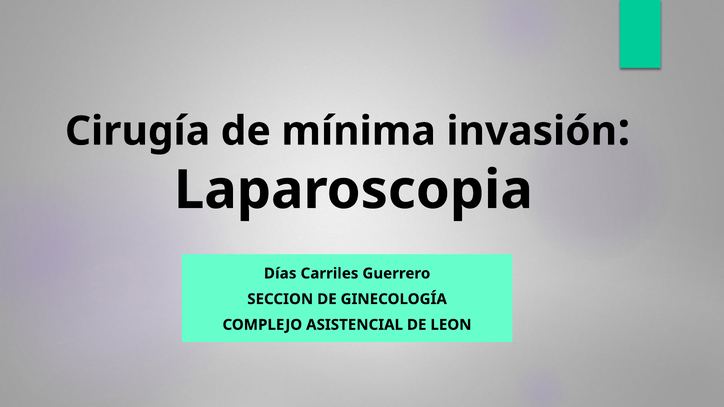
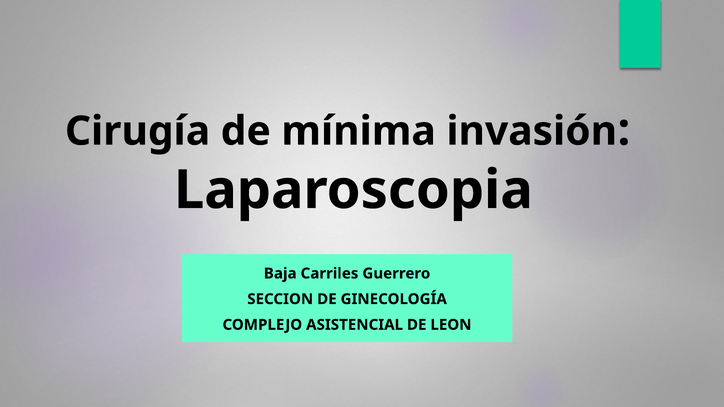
Días: Días -> Baja (280, 274)
